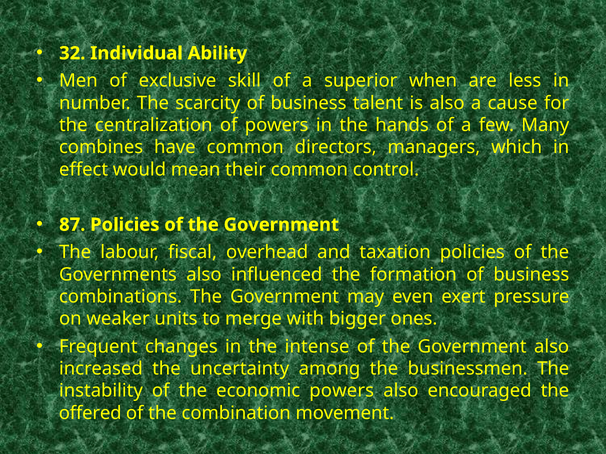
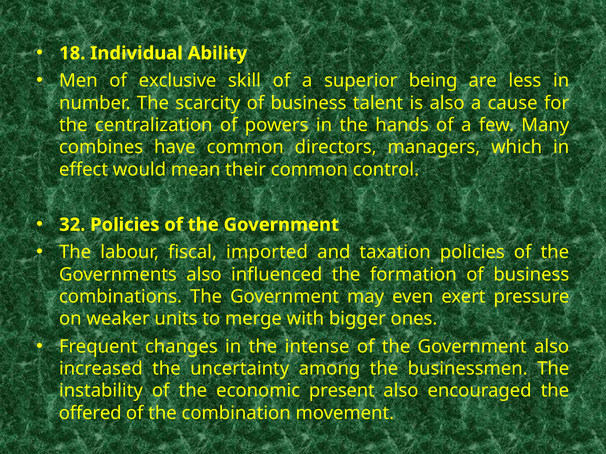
32: 32 -> 18 (72, 53)
when: when -> being (433, 81)
87: 87 -> 32 (72, 225)
overhead: overhead -> imported (267, 253)
economic powers: powers -> present (342, 391)
